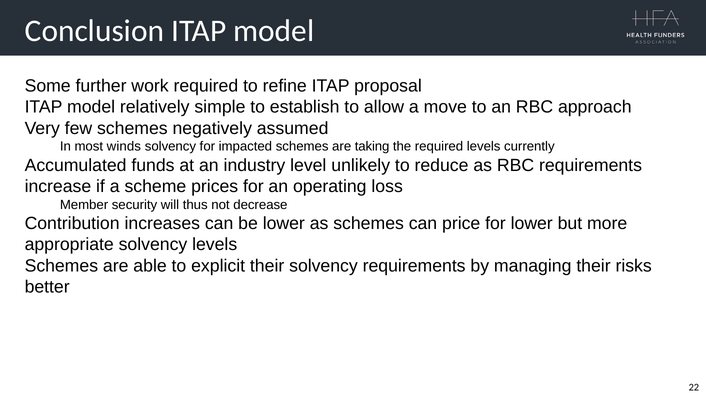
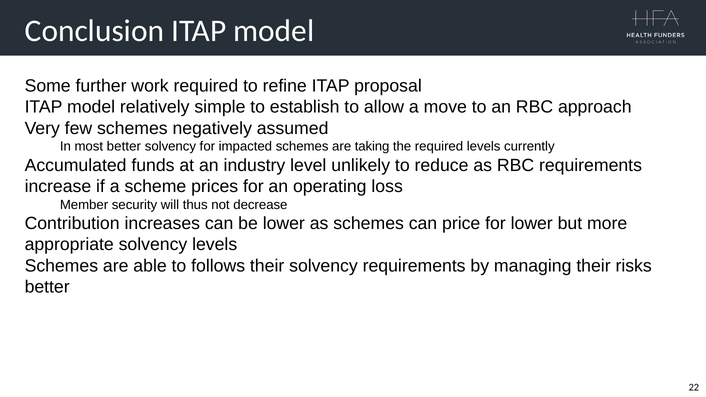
most winds: winds -> better (124, 147)
explicit: explicit -> follows (218, 266)
